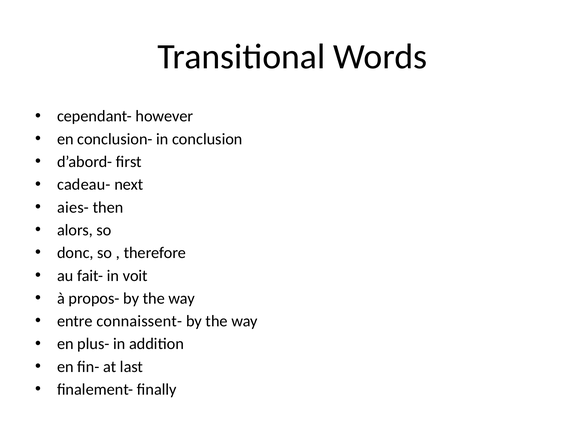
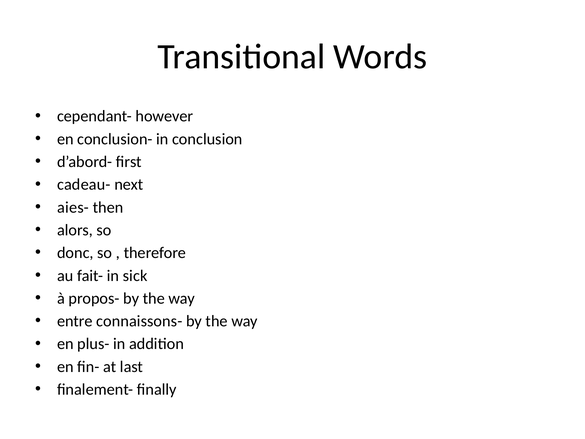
voit: voit -> sick (135, 275)
connaissent-: connaissent- -> connaissons- (139, 321)
